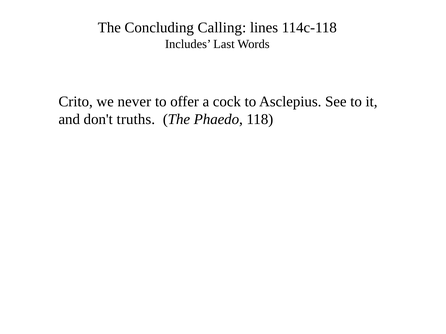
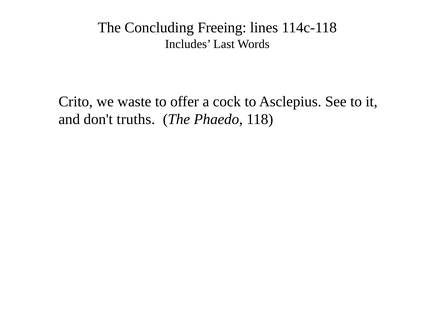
Calling: Calling -> Freeing (222, 28)
never: never -> waste (134, 102)
